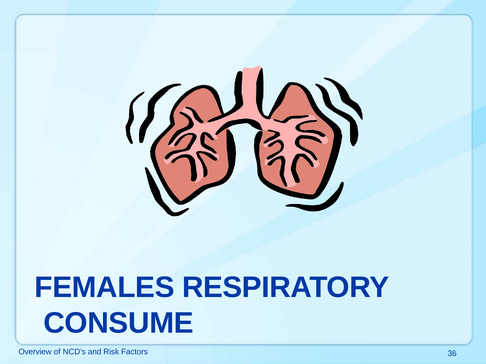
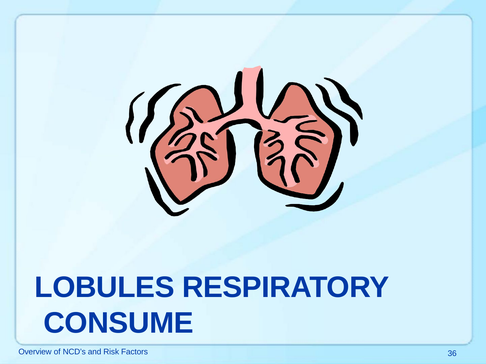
FEMALES: FEMALES -> LOBULES (105, 288)
